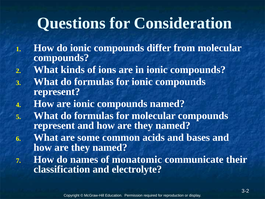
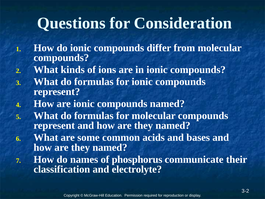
monatomic: monatomic -> phosphorus (137, 159)
